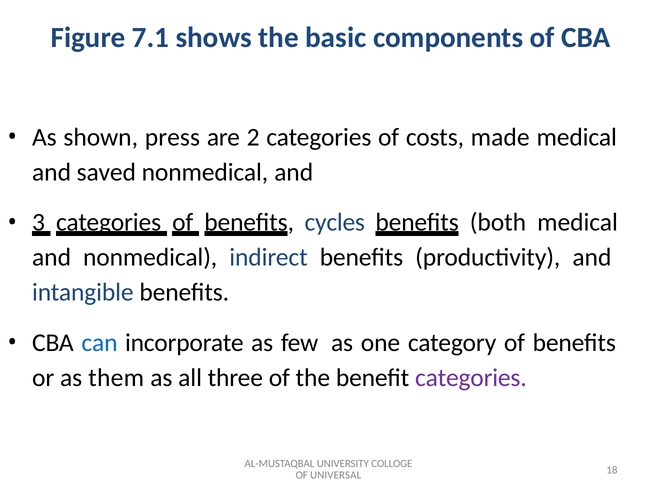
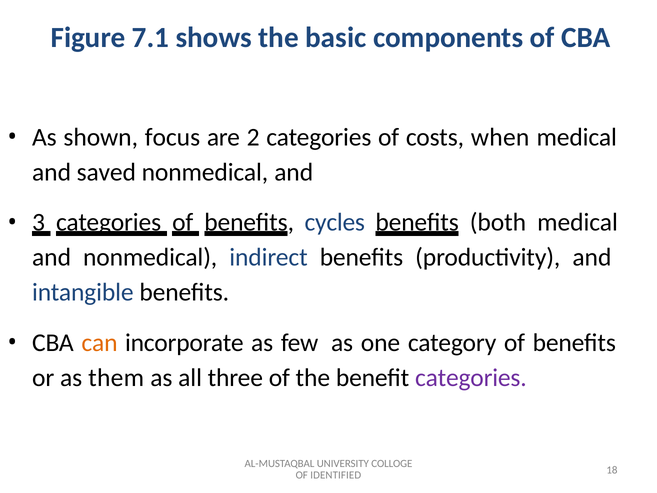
press: press -> focus (172, 137)
made: made -> when (500, 137)
can colour: blue -> orange (100, 342)
UNIVERSAL: UNIVERSAL -> IDENTIFIED (336, 475)
